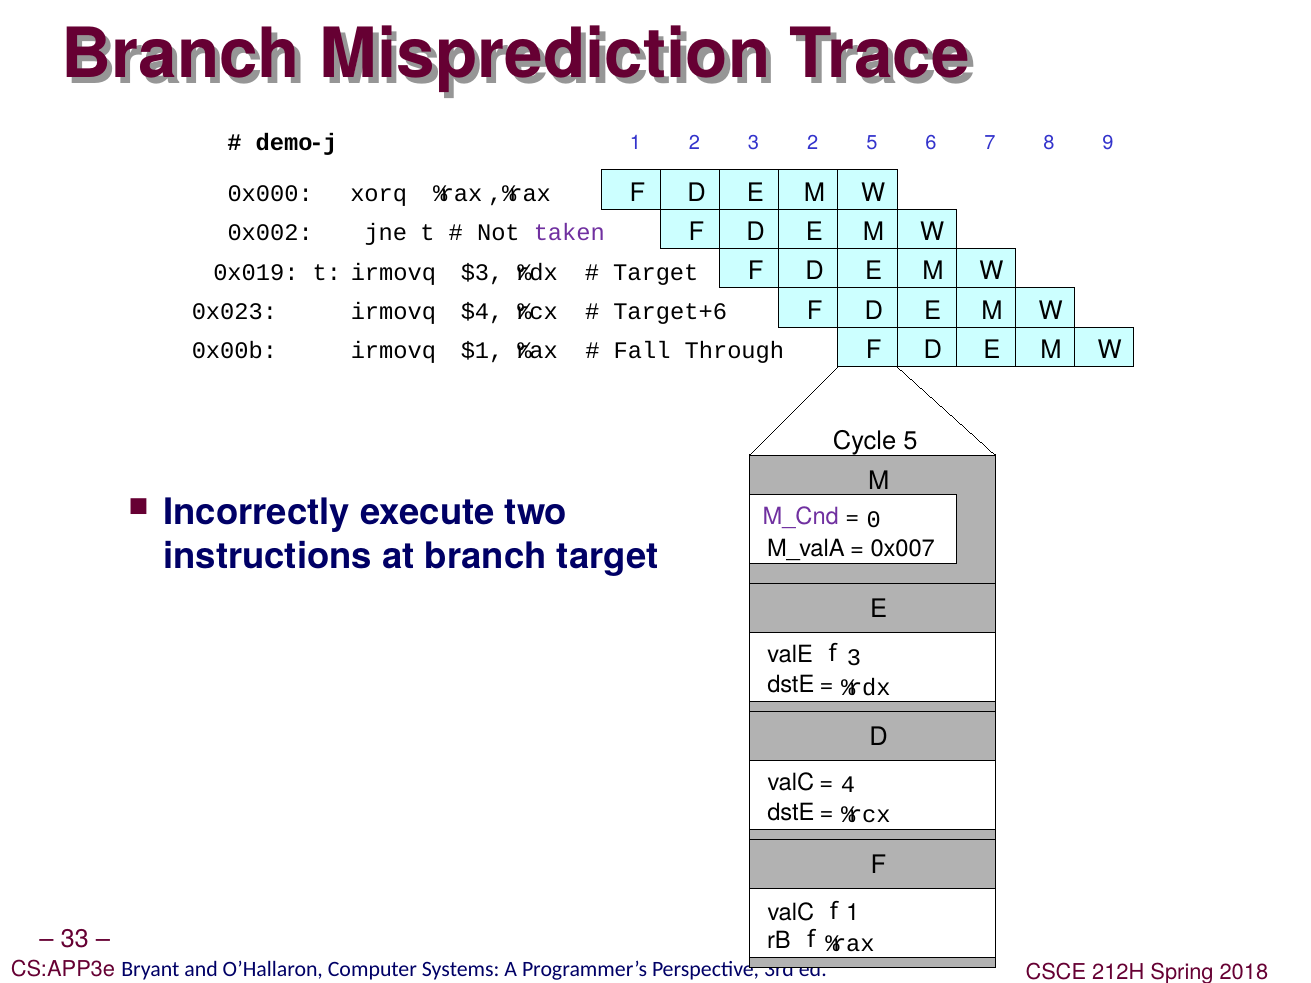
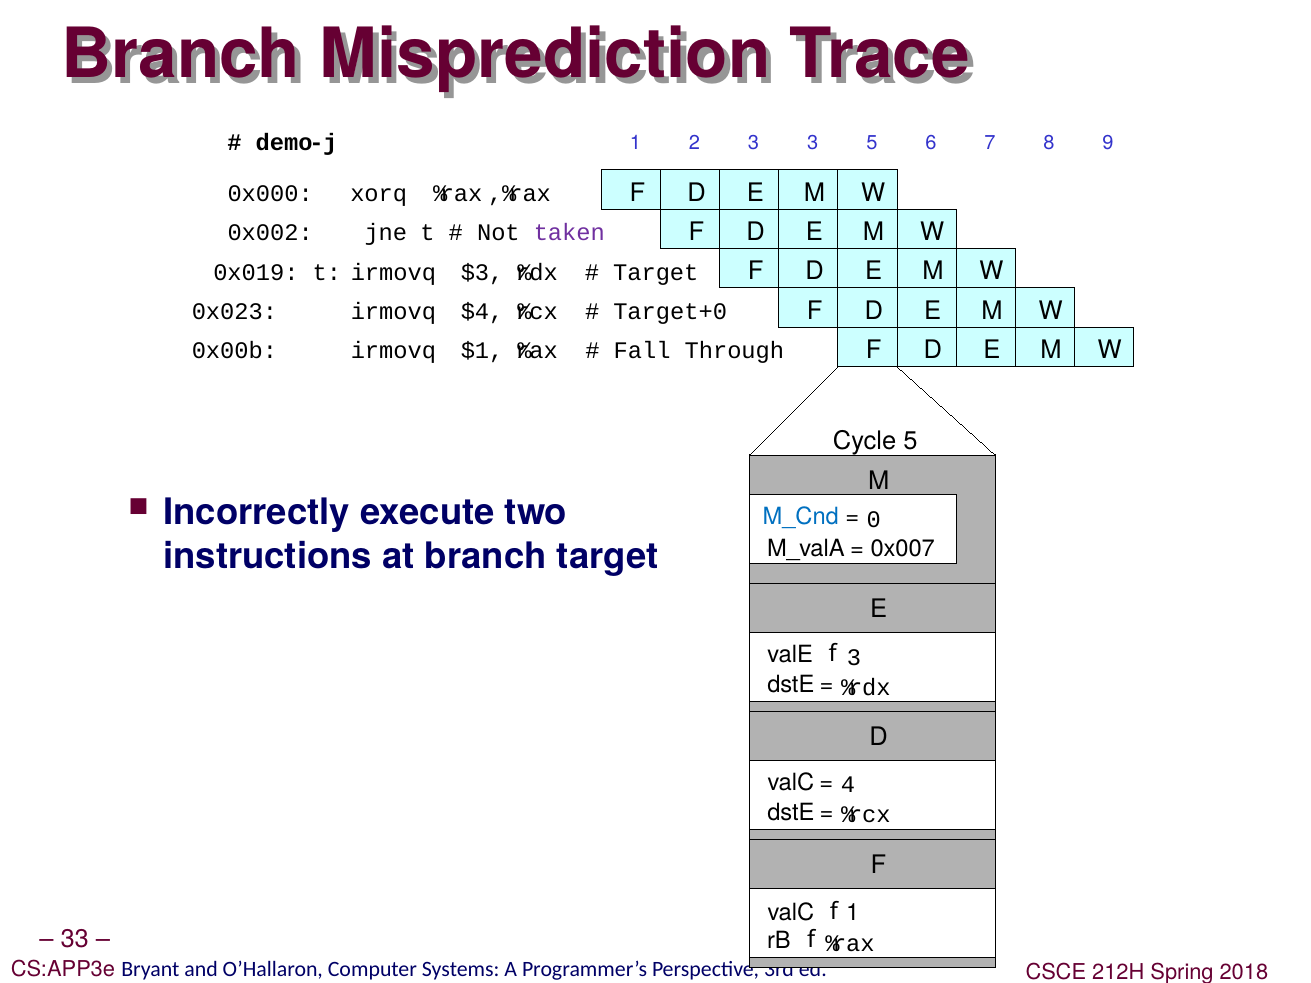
3 2: 2 -> 3 (813, 143)
Target+6: Target+6 -> Target+0 (670, 311)
M_Cnd colour: purple -> blue (801, 517)
